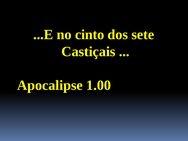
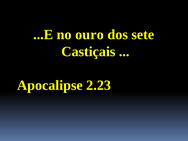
cinto: cinto -> ouro (89, 35)
1.00: 1.00 -> 2.23 (99, 85)
